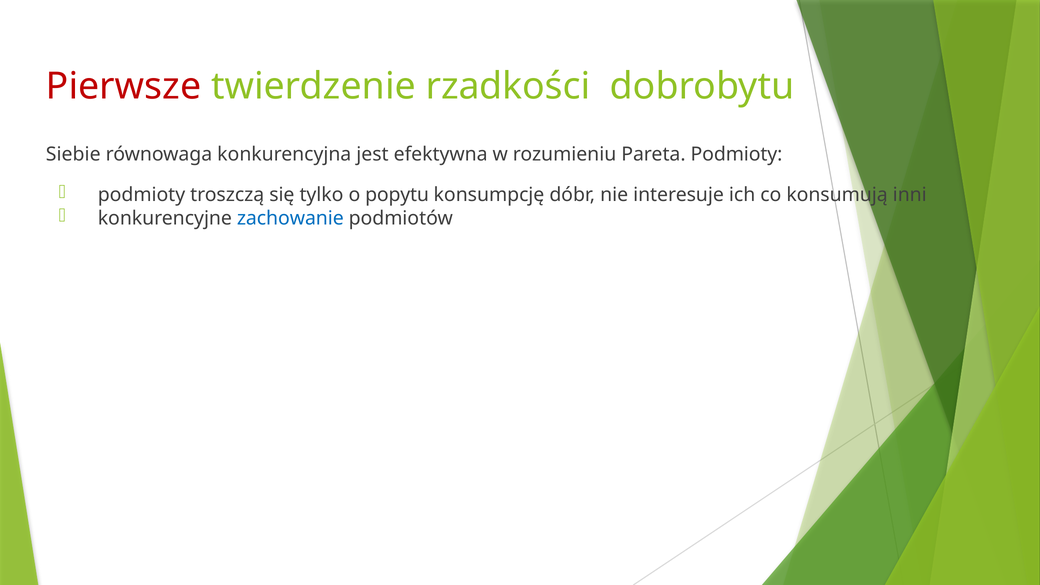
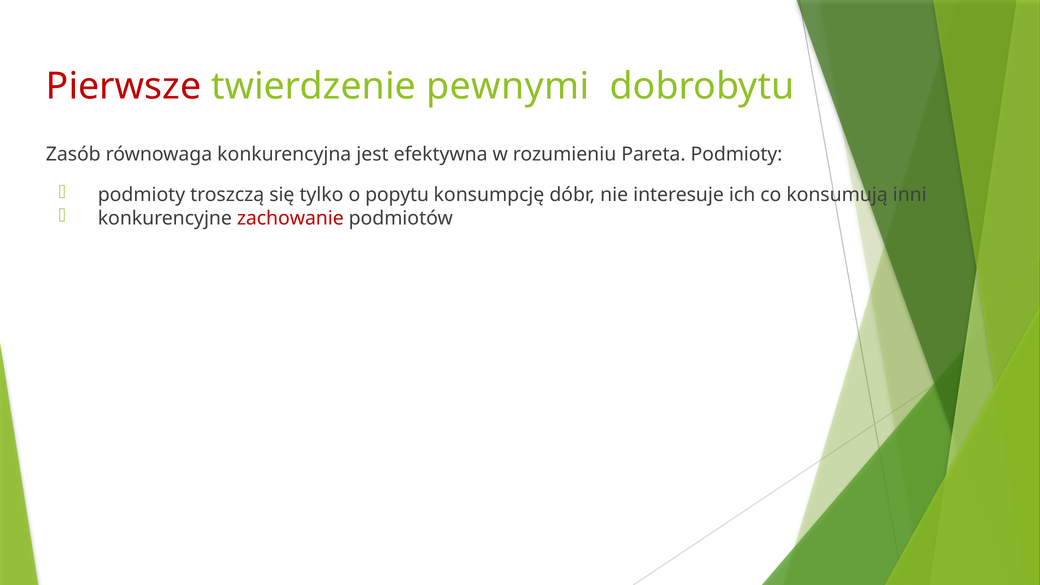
rzadkości: rzadkości -> pewnymi (508, 86)
Siebie: Siebie -> Zasób (73, 154)
zachowanie colour: blue -> red (290, 218)
